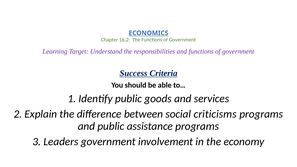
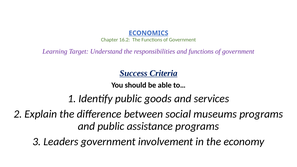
criticisms: criticisms -> museums (215, 114)
